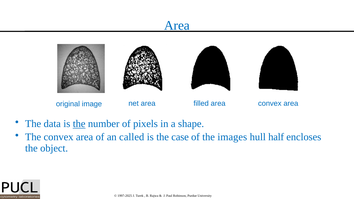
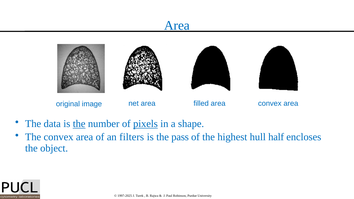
pixels underline: none -> present (145, 124)
called: called -> filters (132, 137)
case: case -> pass (180, 137)
images: images -> highest (232, 137)
